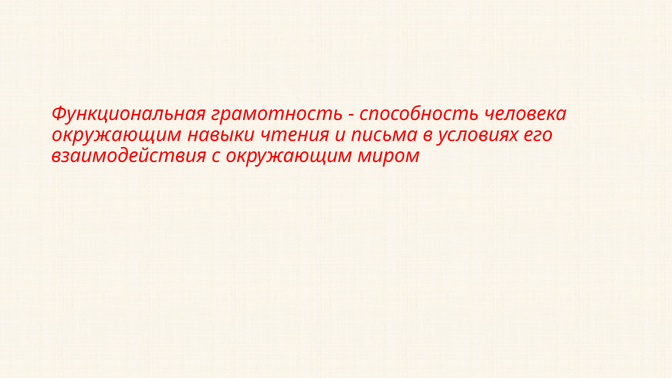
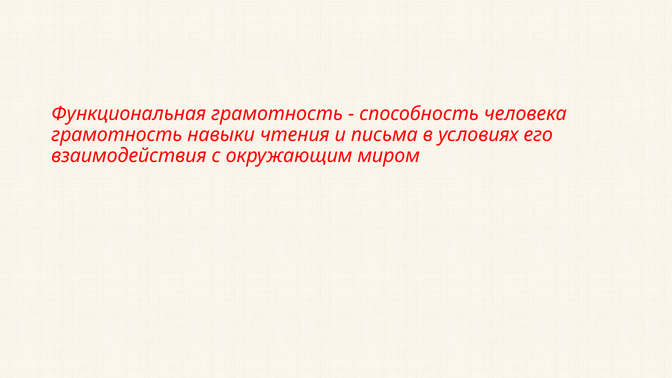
окружающим: окружающим -> грамотность (117, 135)
